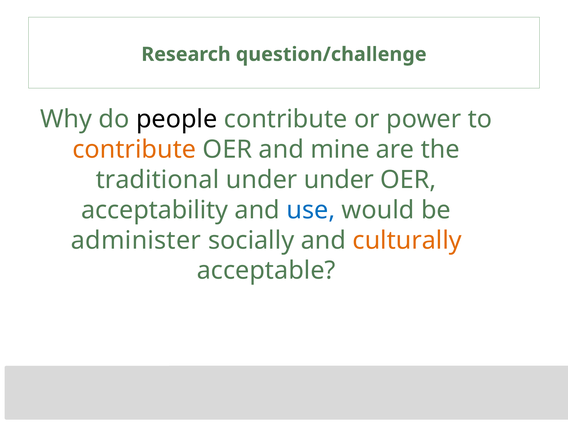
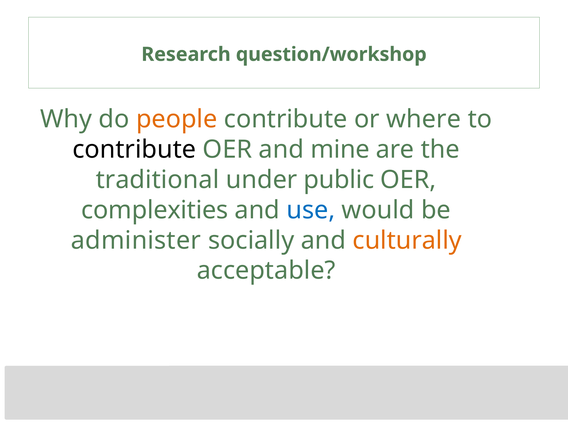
question/challenge: question/challenge -> question/workshop (331, 54)
people colour: black -> orange (177, 119)
power: power -> where (424, 119)
contribute colour: orange -> black (134, 149)
under under: under -> public (339, 180)
acceptability: acceptability -> complexities (155, 210)
